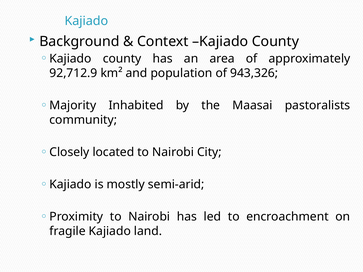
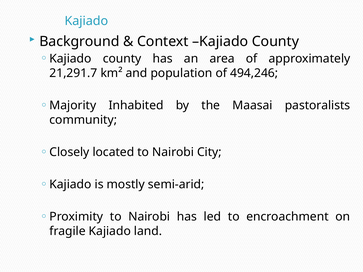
92,712.9: 92,712.9 -> 21,291.7 (73, 73)
943,326: 943,326 -> 494,246 (254, 73)
